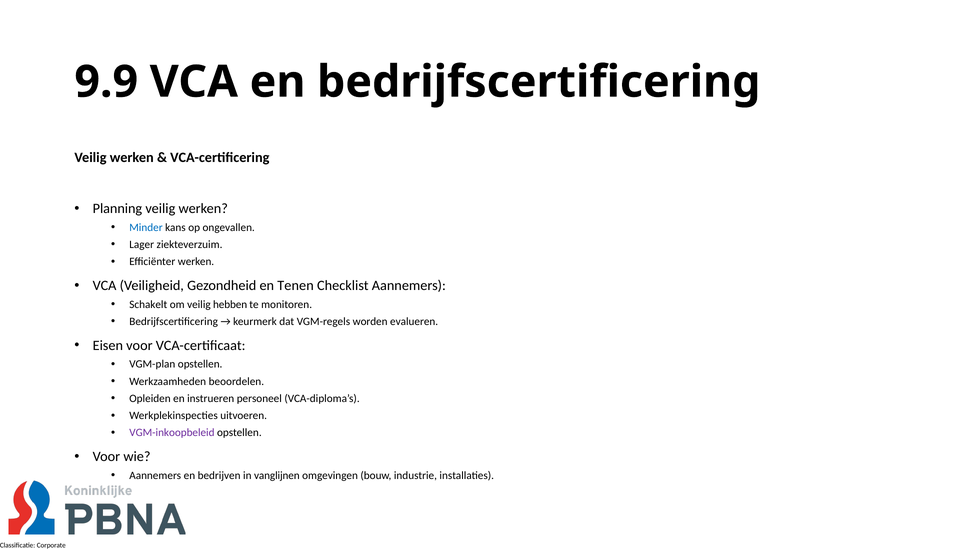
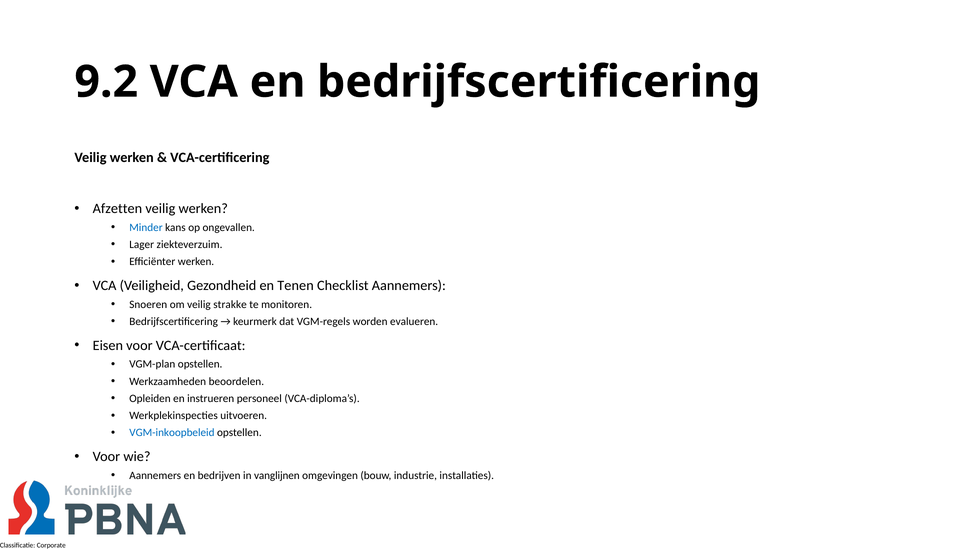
9.9: 9.9 -> 9.2 (106, 82)
Planning: Planning -> Afzetten (117, 209)
Schakelt: Schakelt -> Snoeren (148, 304)
hebben: hebben -> strakke (230, 304)
VGM-inkoopbeleid colour: purple -> blue (172, 433)
